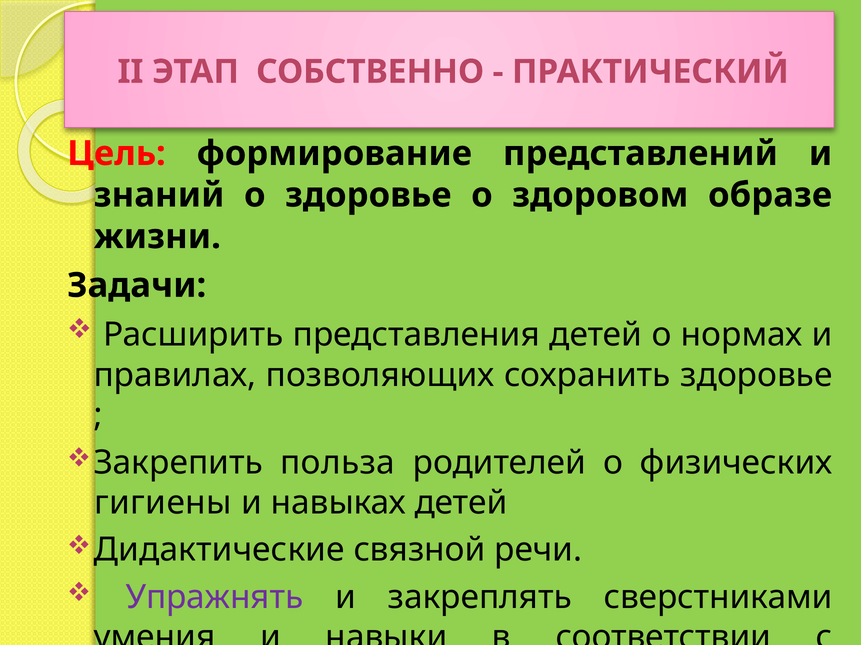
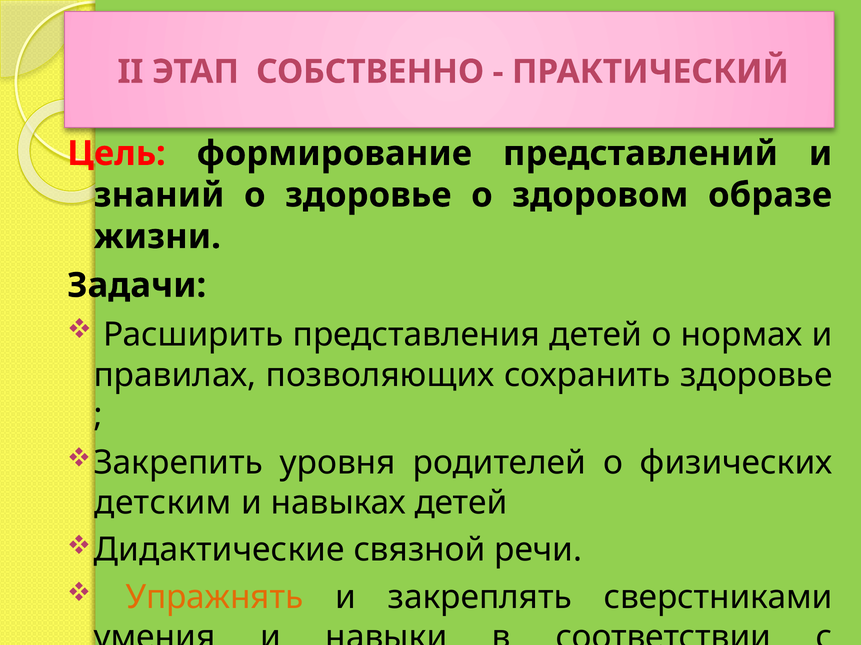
польза: польза -> уровня (338, 463)
гигиены: гигиены -> детским (163, 503)
Упражнять colour: purple -> orange (214, 598)
